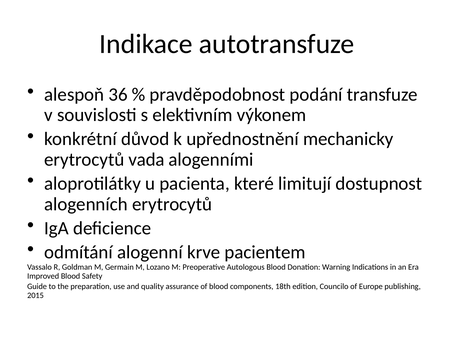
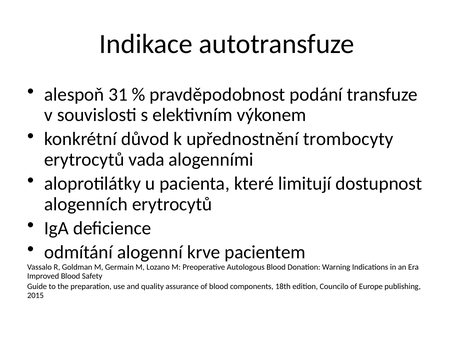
36: 36 -> 31 (118, 94)
mechanicky: mechanicky -> trombocyty (348, 139)
